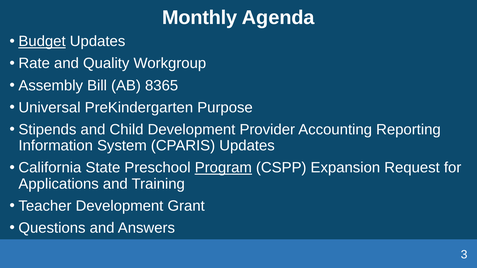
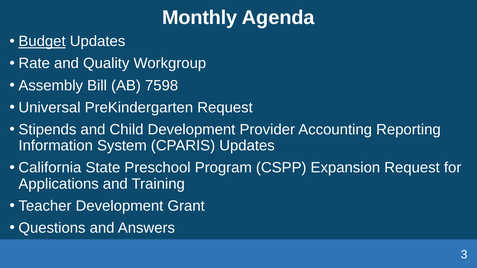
8365: 8365 -> 7598 (162, 86)
PreKindergarten Purpose: Purpose -> Request (225, 108)
Program underline: present -> none (223, 168)
